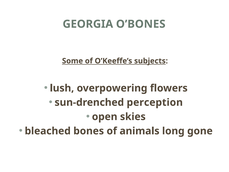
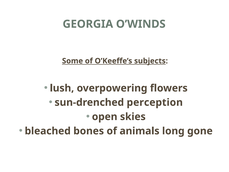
O’BONES: O’BONES -> O’WINDS (141, 24)
